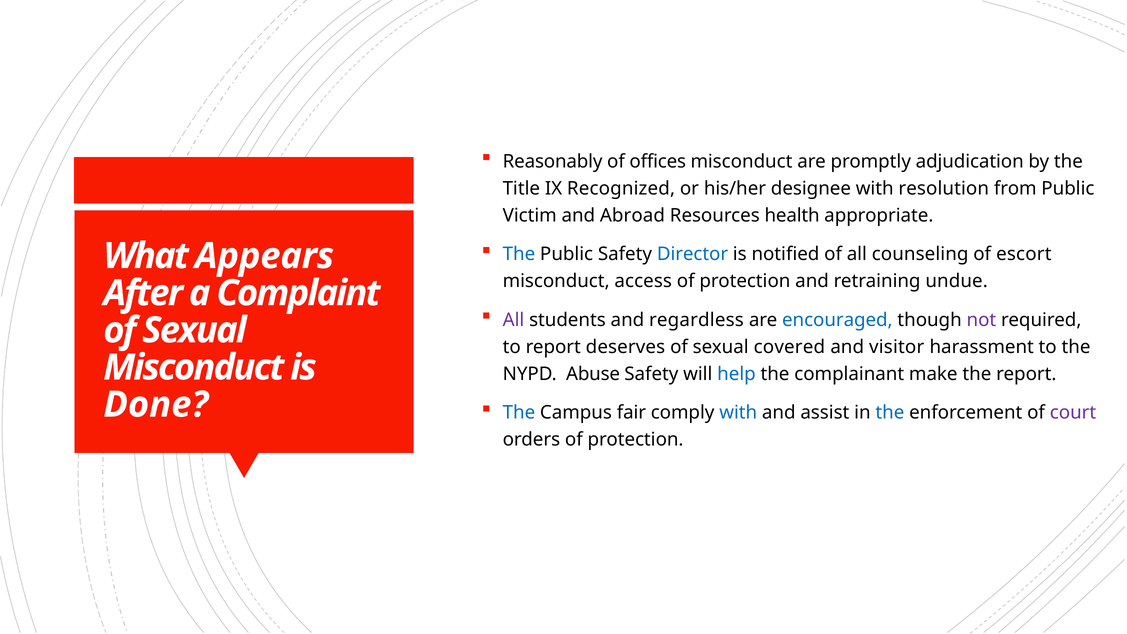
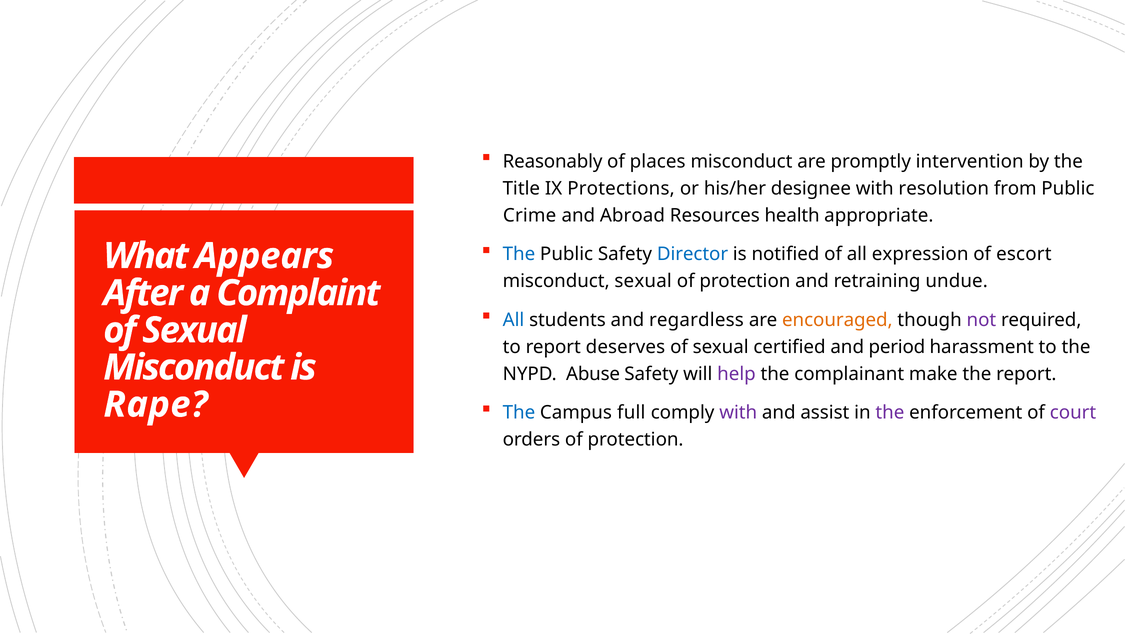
offices: offices -> places (658, 161)
adjudication: adjudication -> intervention (970, 161)
Recognized: Recognized -> Protections (621, 188)
Victim: Victim -> Crime (530, 215)
counseling: counseling -> expression (920, 254)
misconduct access: access -> sexual (643, 281)
All colour: purple -> blue (514, 320)
encouraged colour: blue -> orange (837, 320)
covered: covered -> certified (789, 347)
visitor: visitor -> period (897, 347)
help colour: blue -> purple (736, 374)
Done: Done -> Rape (156, 405)
fair: fair -> full (631, 413)
with colour: blue -> purple (738, 413)
the colour: blue -> purple (890, 413)
